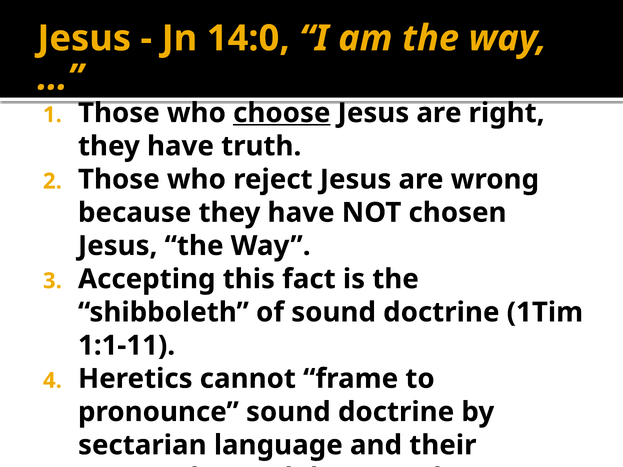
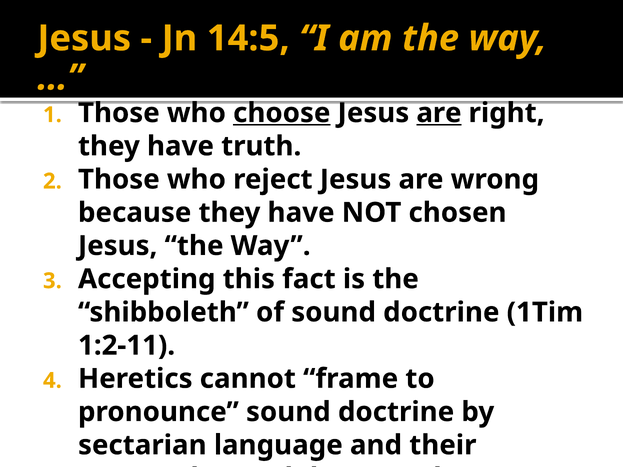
14:0: 14:0 -> 14:5 (248, 38)
are underline: none -> present (439, 113)
1:1-11: 1:1-11 -> 1:2-11 (127, 346)
